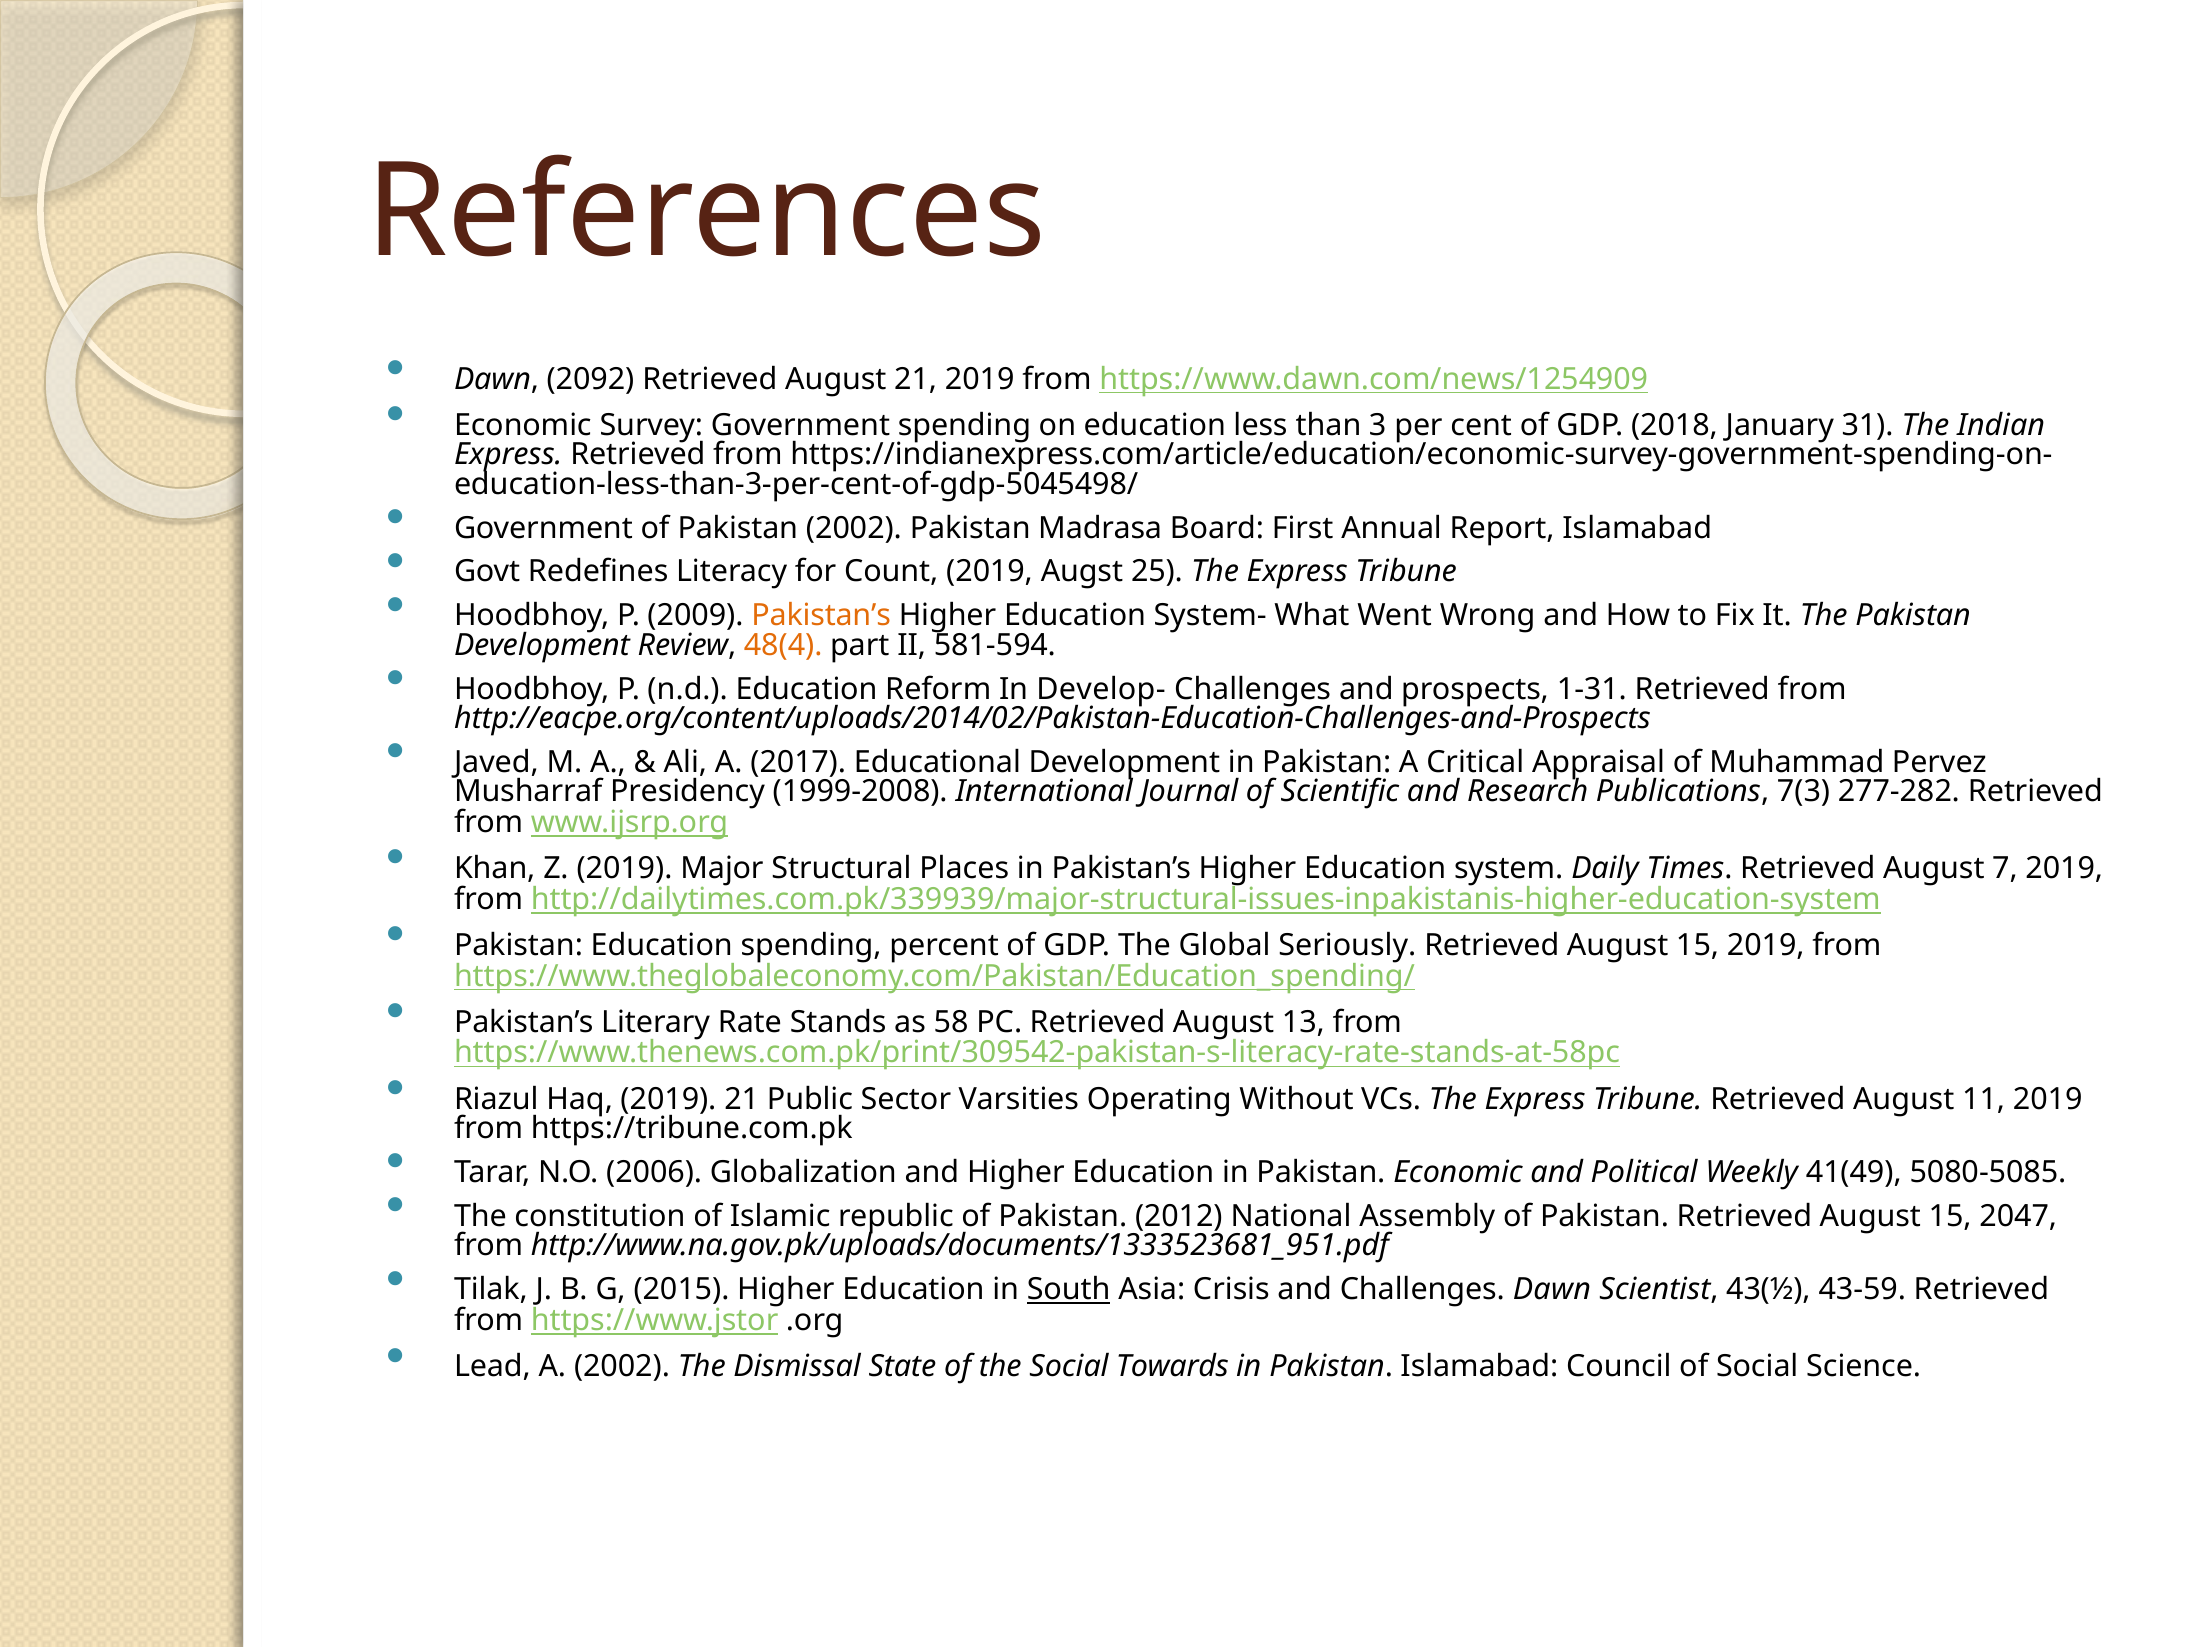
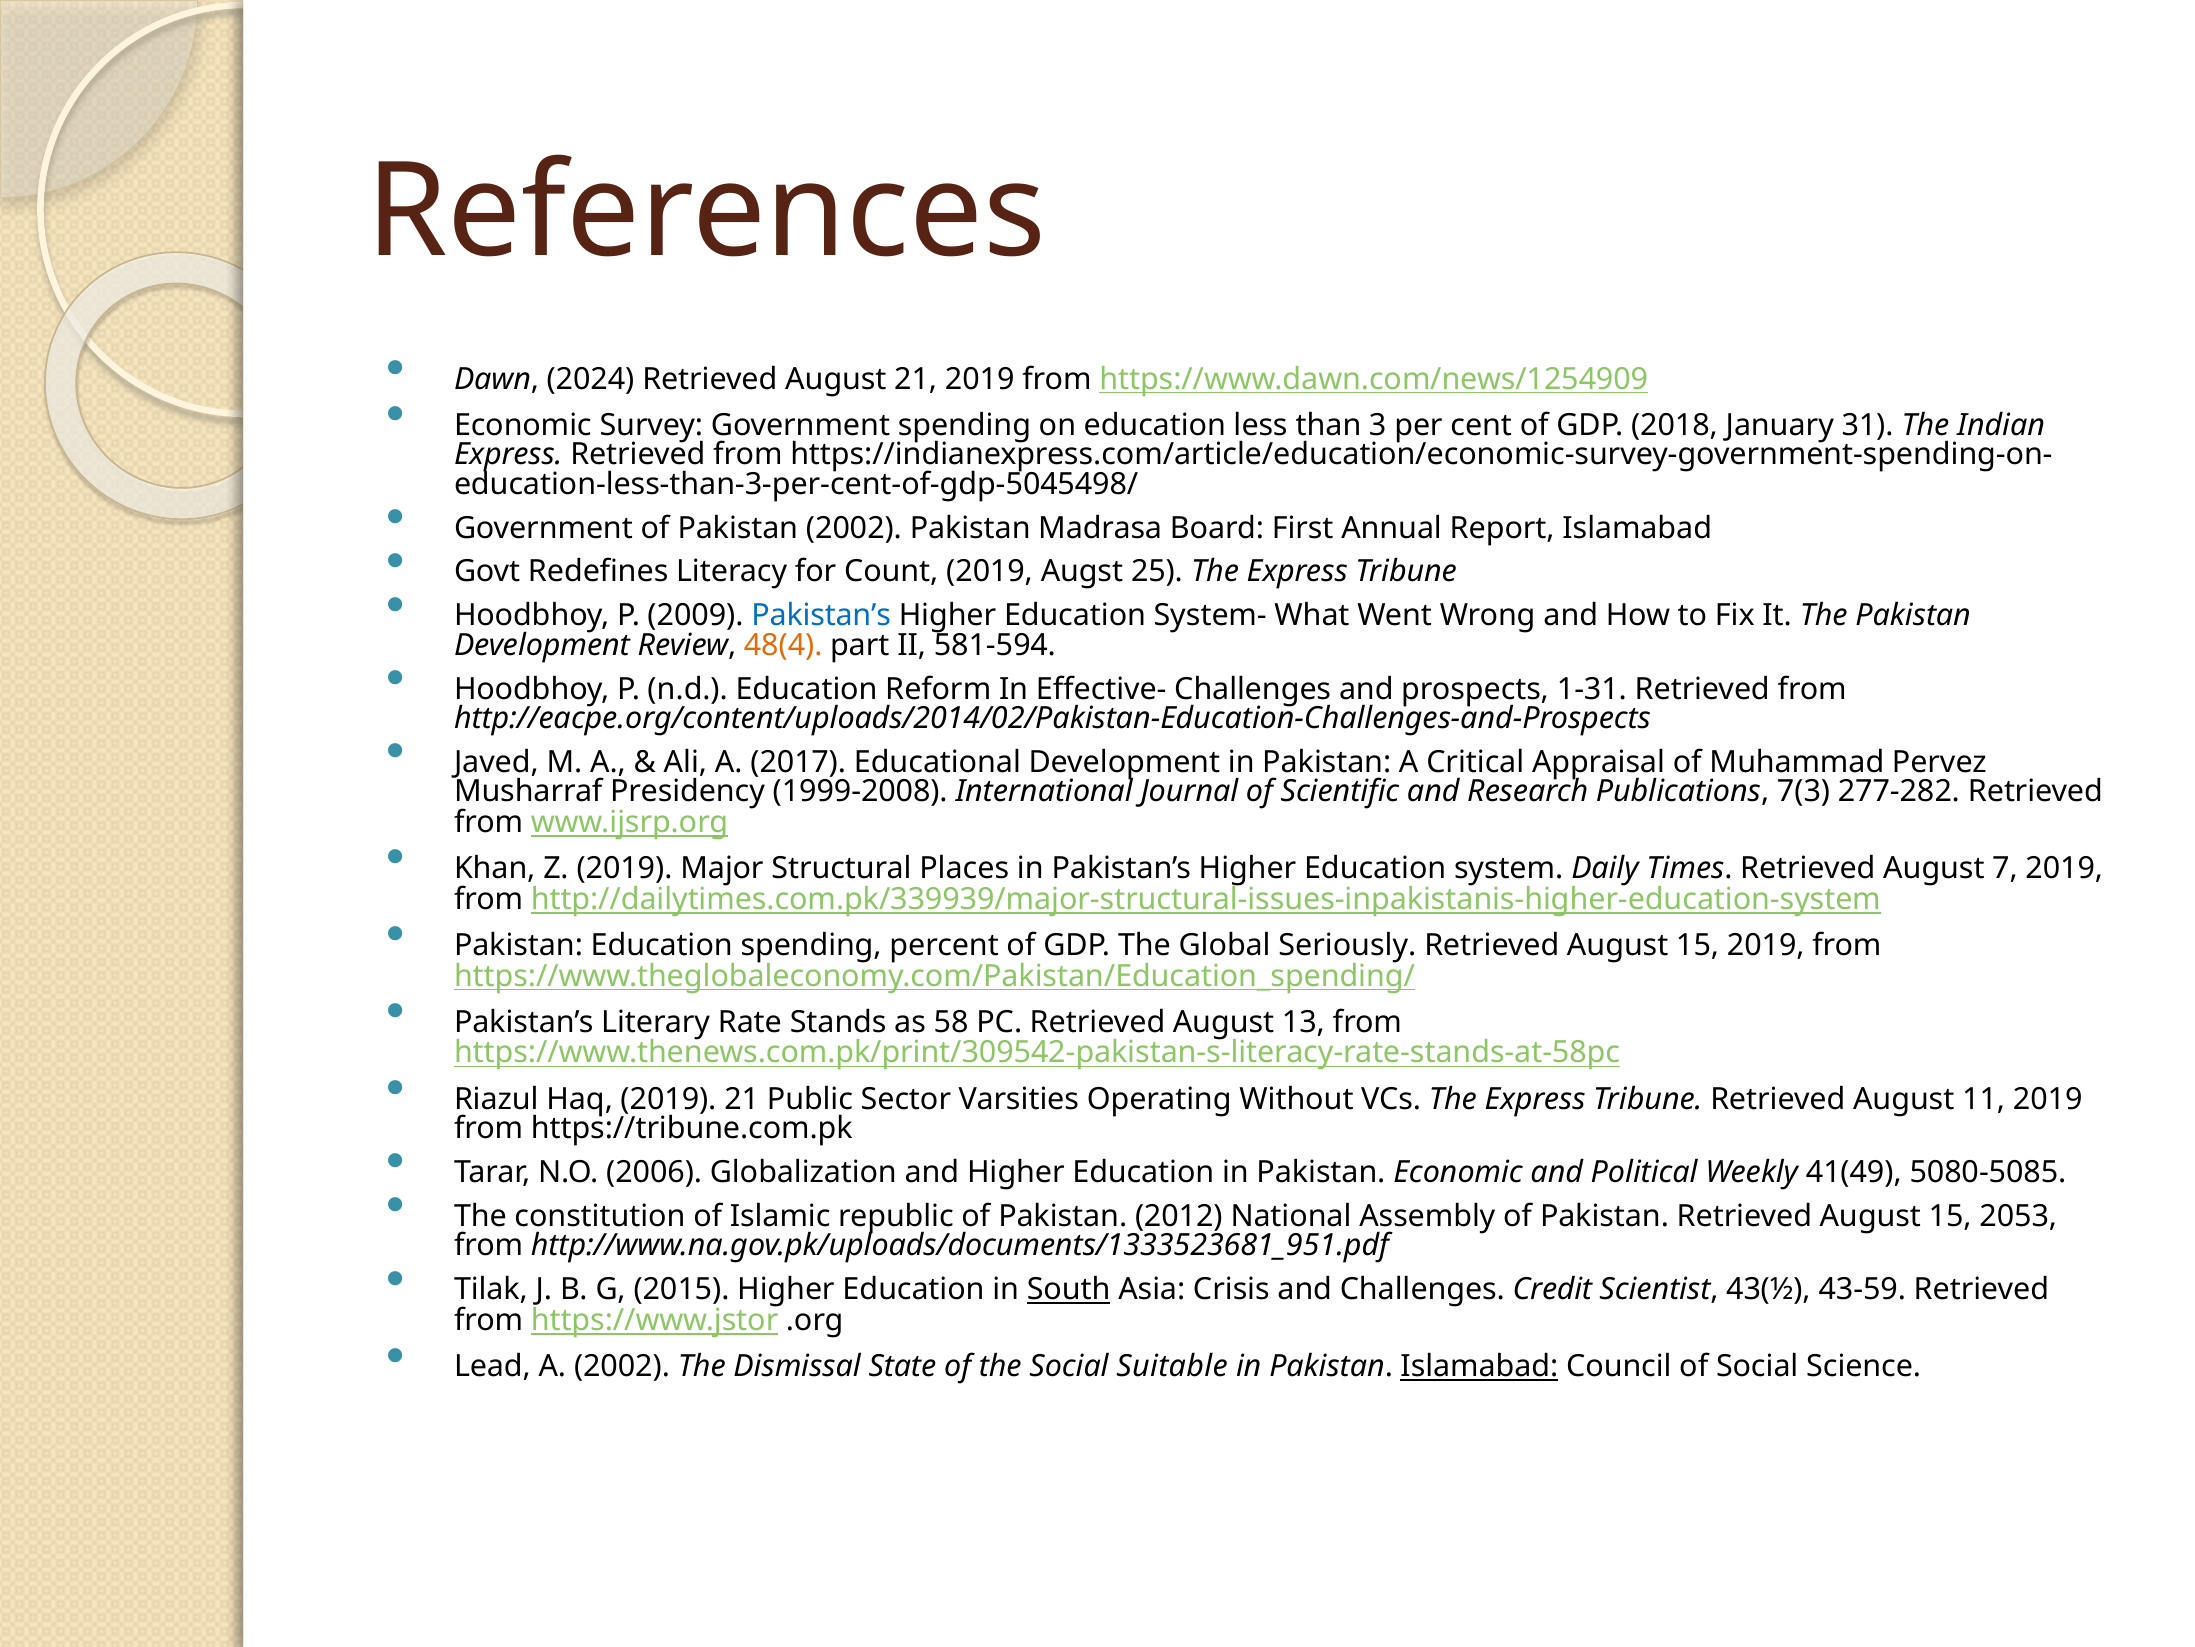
2092: 2092 -> 2024 (590, 379)
Pakistan’s colour: orange -> blue (821, 616)
Develop-: Develop- -> Effective- (1101, 689)
2047: 2047 -> 2053 (2018, 1216)
Challenges Dawn: Dawn -> Credit (1552, 1289)
Towards: Towards -> Suitable (1172, 1366)
Islamabad underline: none -> present (1479, 1366)
